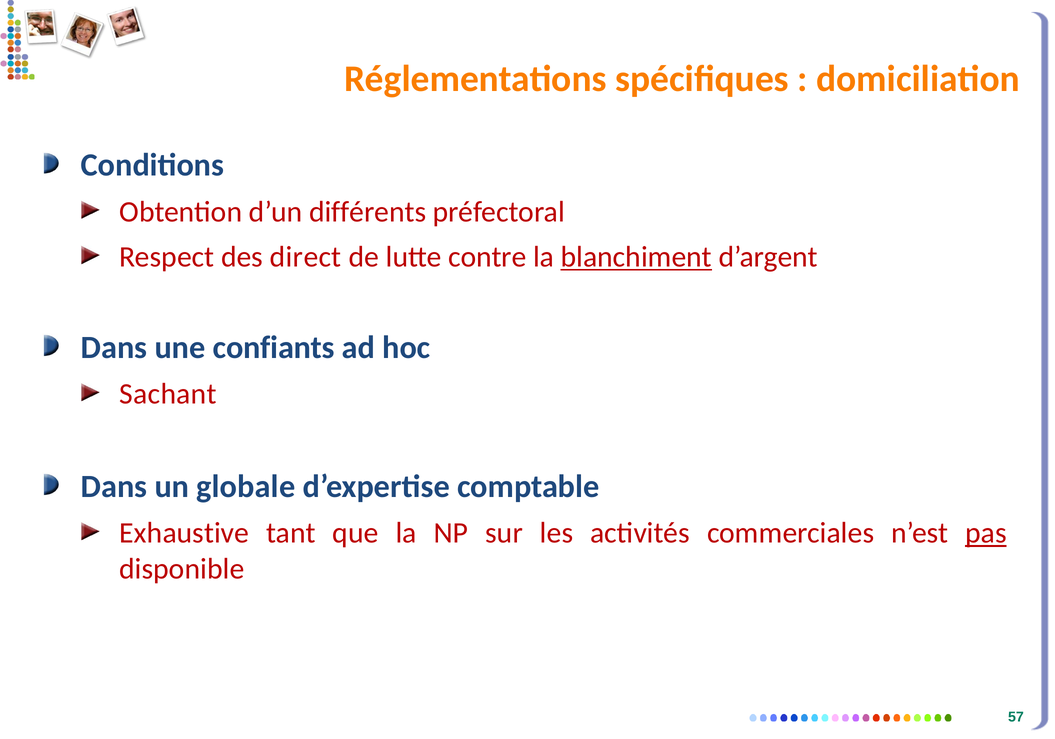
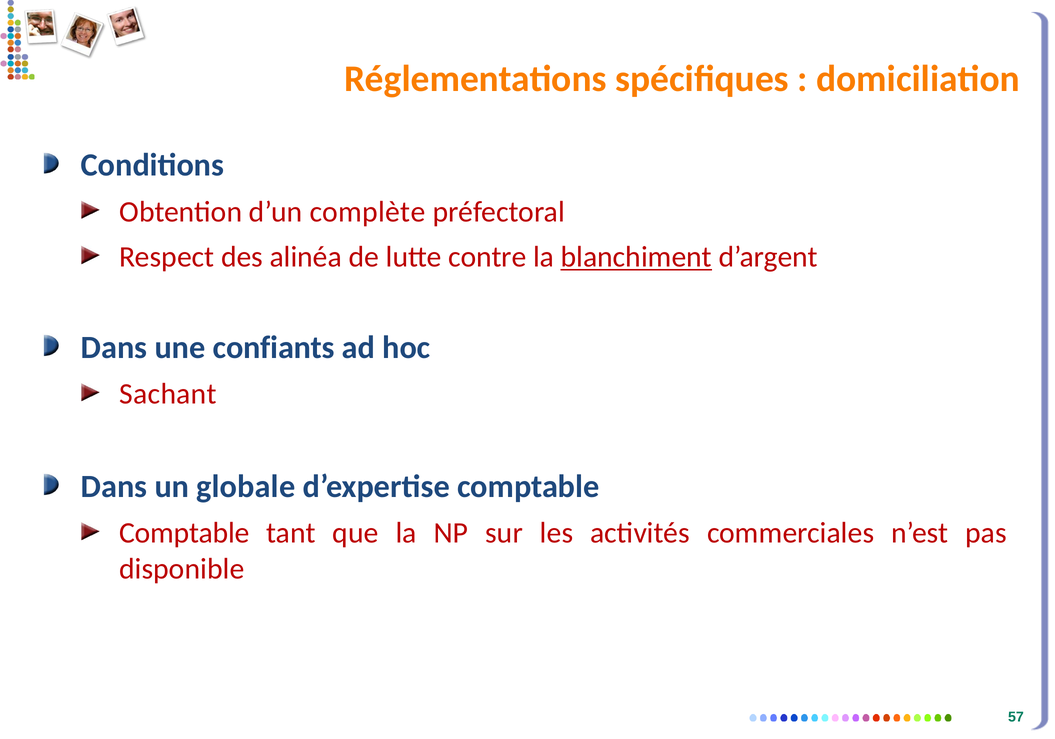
différents: différents -> complète (368, 211)
direct: direct -> alinéa (306, 257)
Exhaustive: Exhaustive -> Comptable (184, 533)
pas underline: present -> none (986, 533)
